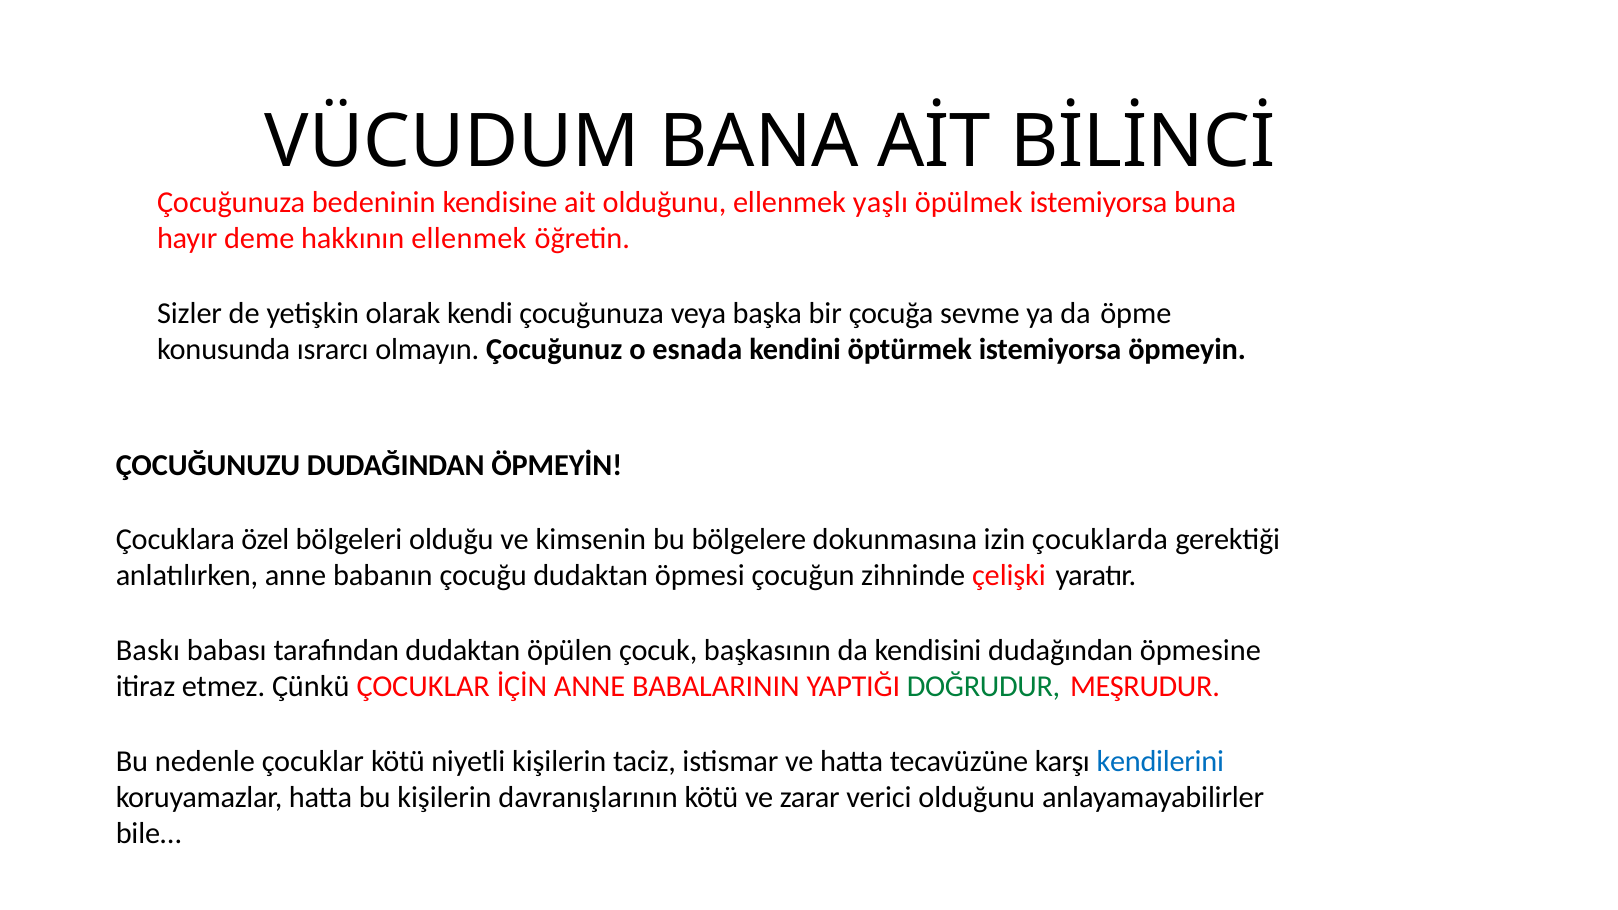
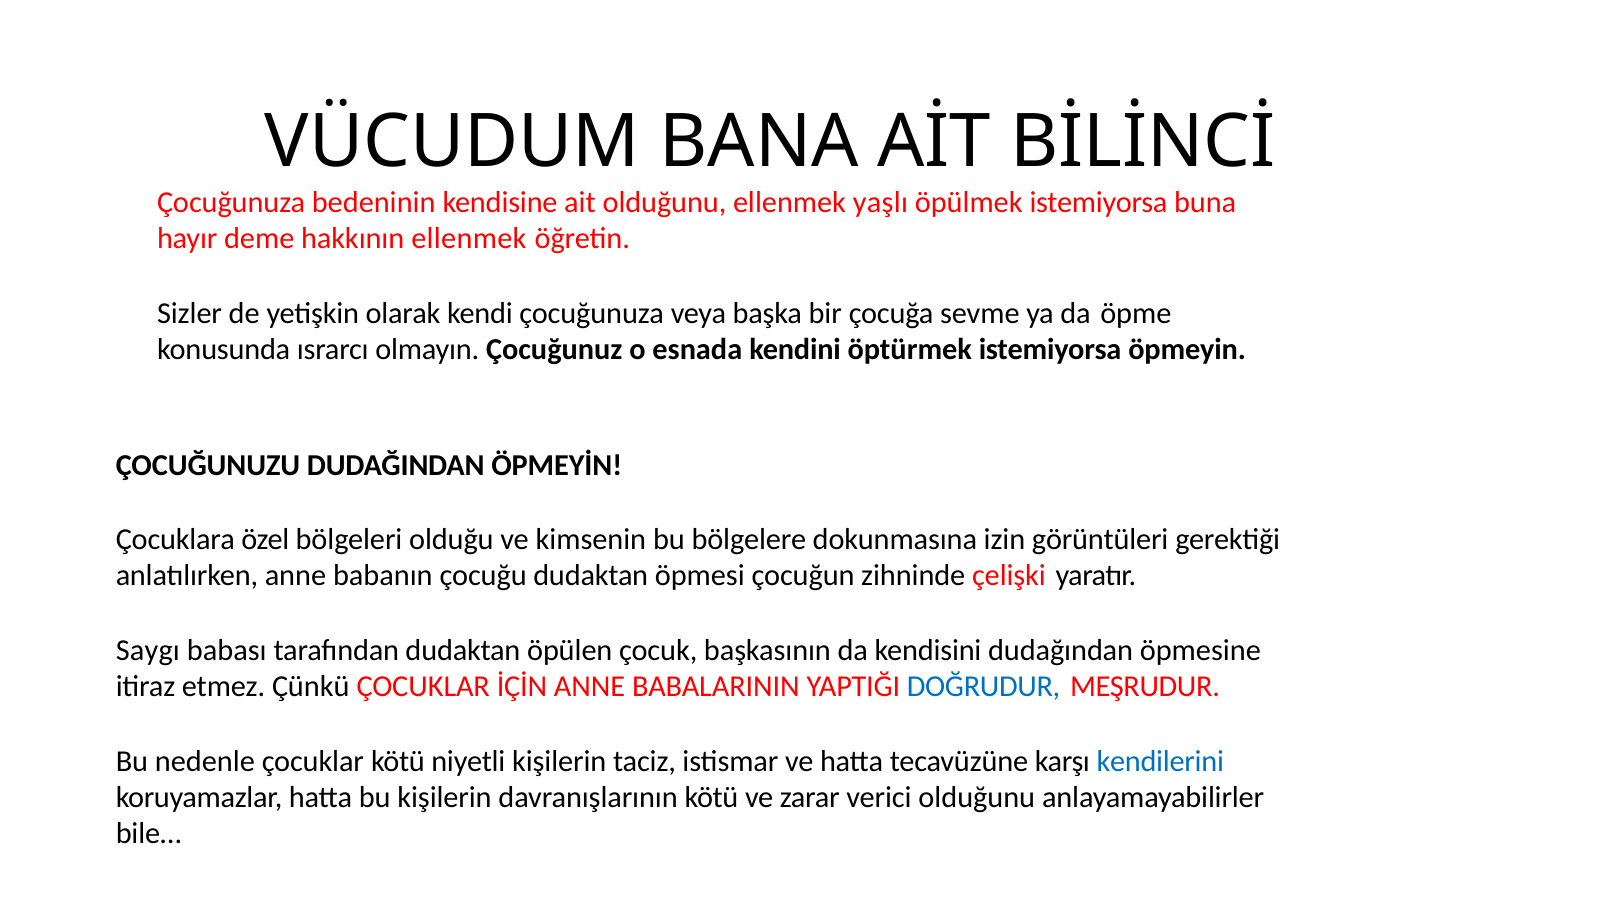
çocuklarda: çocuklarda -> görüntüleri (1100, 540)
Baskı: Baskı -> Saygı (148, 650)
DOĞRUDUR colour: green -> blue (984, 687)
